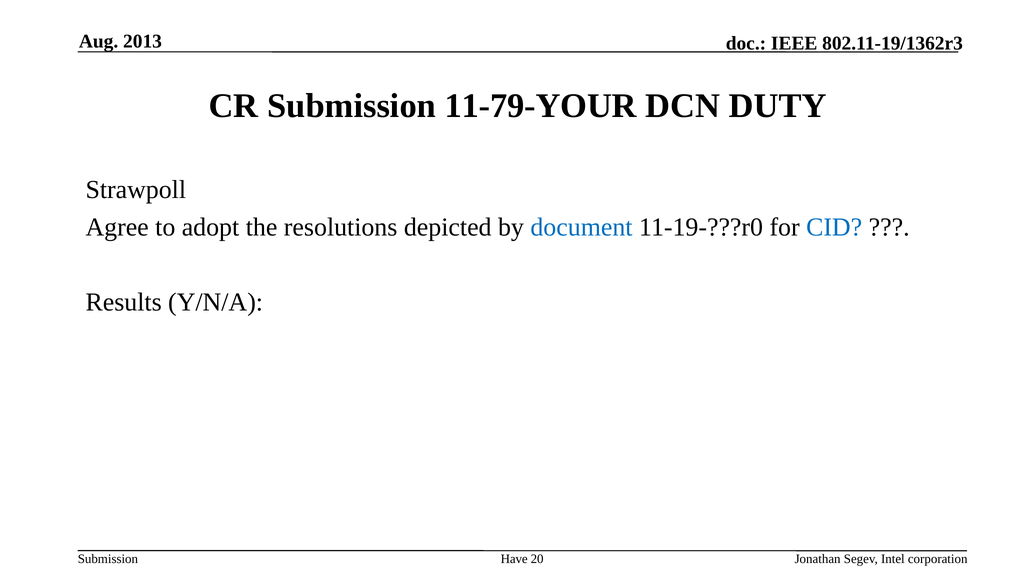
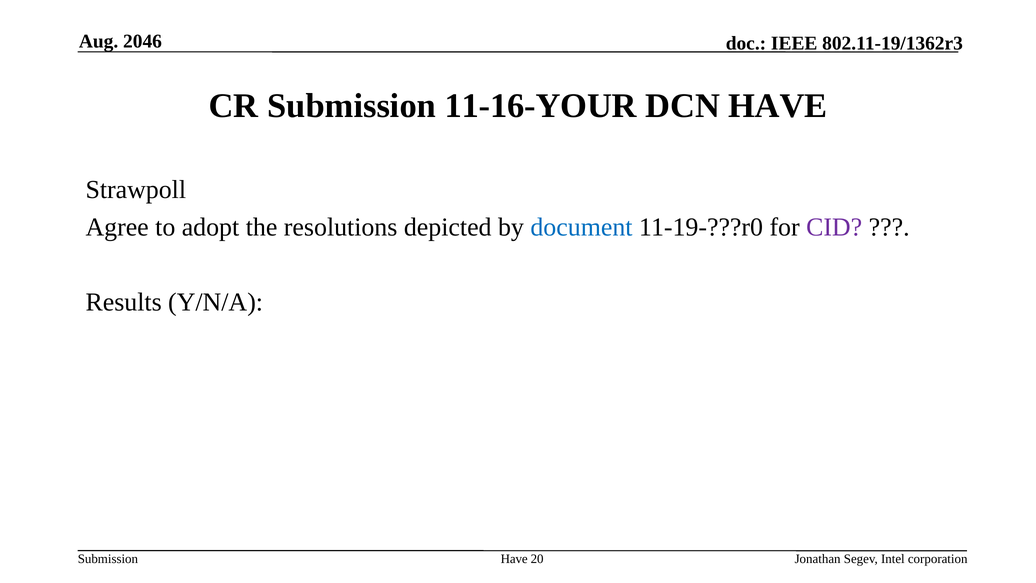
2013: 2013 -> 2046 (143, 41)
11-79-YOUR: 11-79-YOUR -> 11-16-YOUR (541, 106)
DCN DUTY: DUTY -> HAVE (778, 106)
CID colour: blue -> purple (834, 227)
